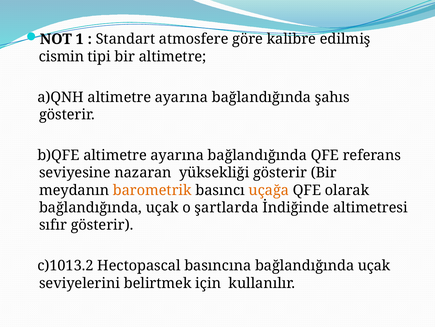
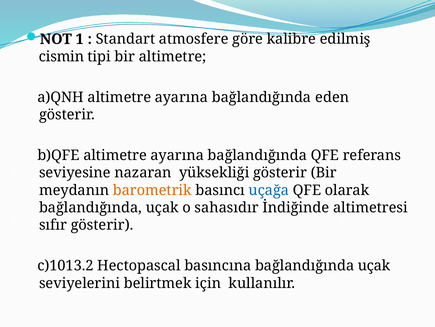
şahıs: şahıs -> eden (332, 97)
uçağa colour: orange -> blue (269, 190)
şartlarda: şartlarda -> sahasıdır (227, 207)
